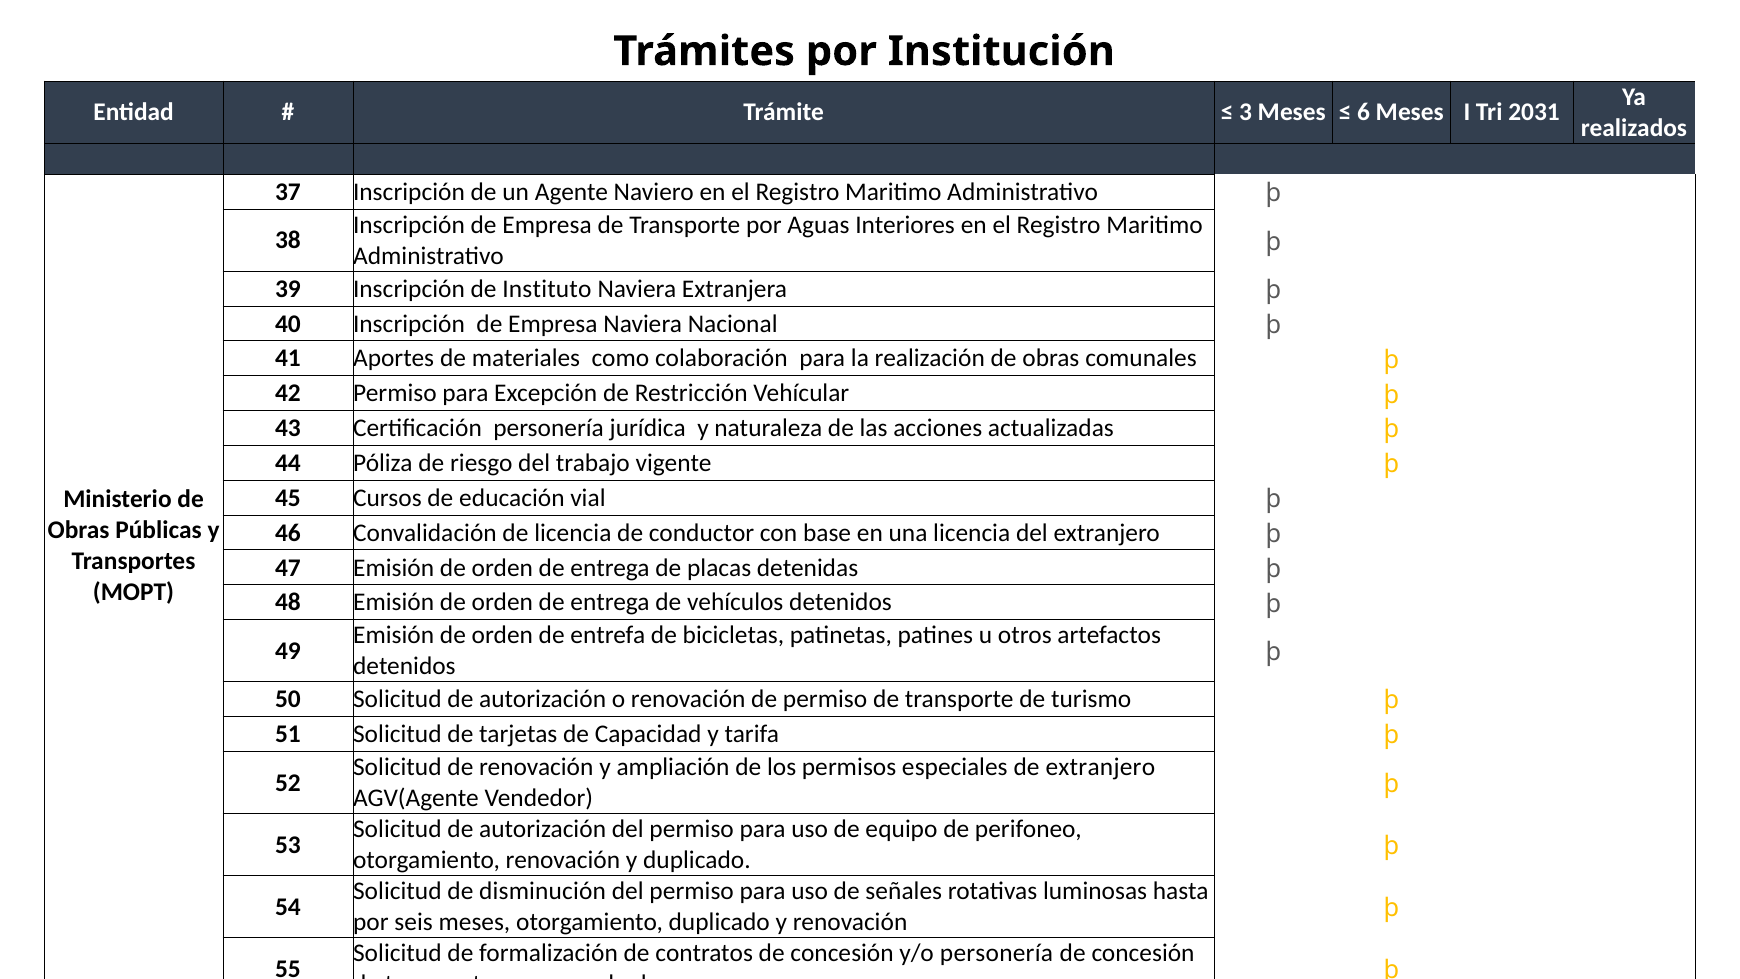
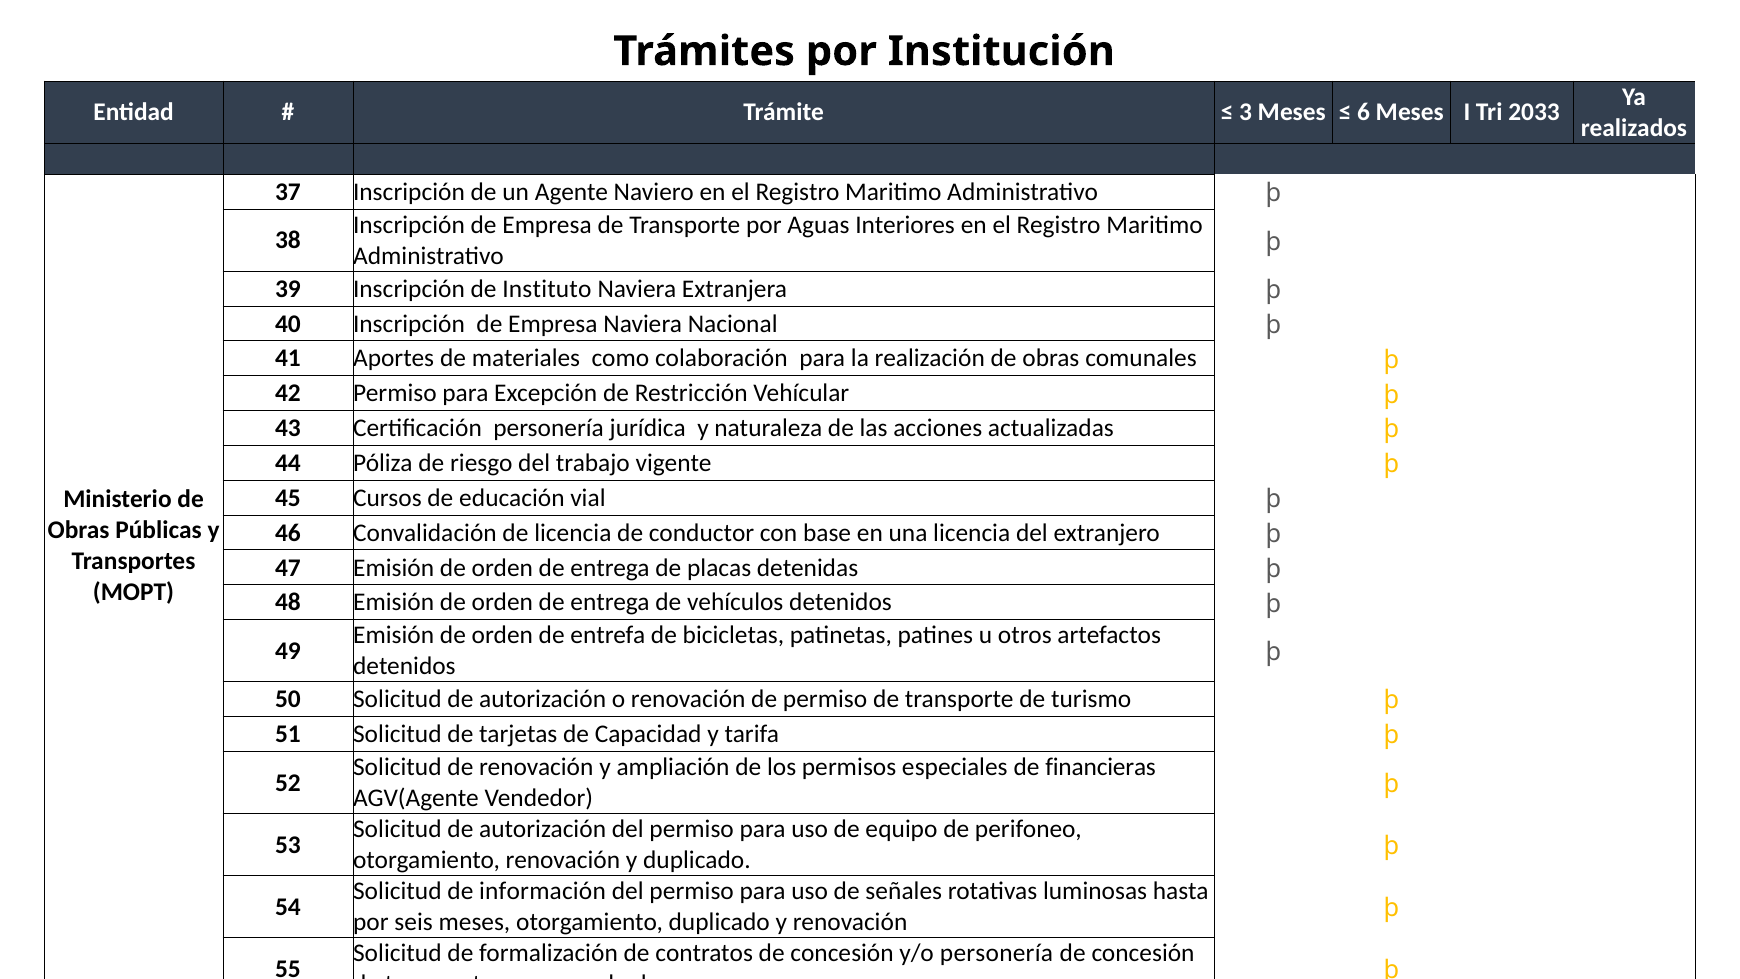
2031: 2031 -> 2033 (1534, 112)
de extranjero: extranjero -> financieras (1101, 767)
disminución: disminución -> información (543, 891)
